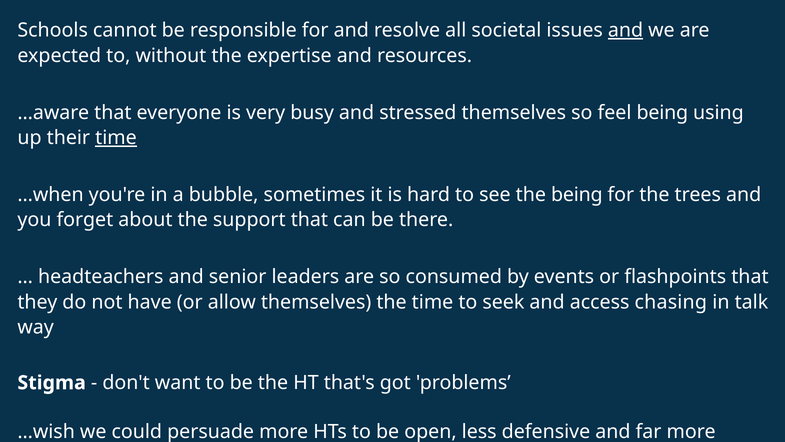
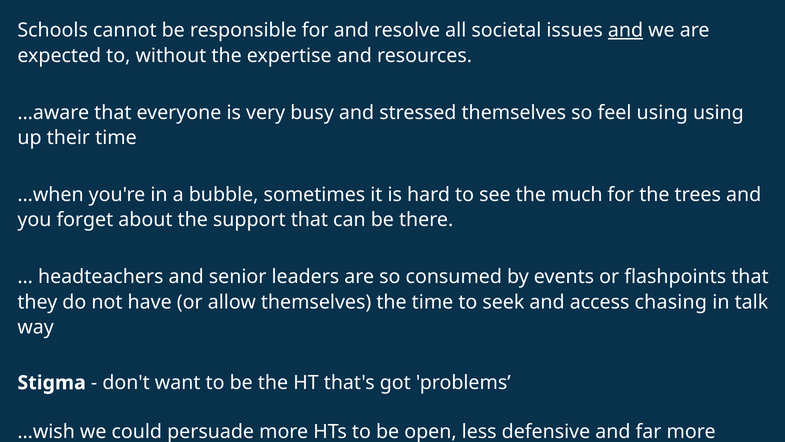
feel being: being -> using (662, 112)
time underline: present -> none (116, 138)
the being: being -> much (577, 195)
